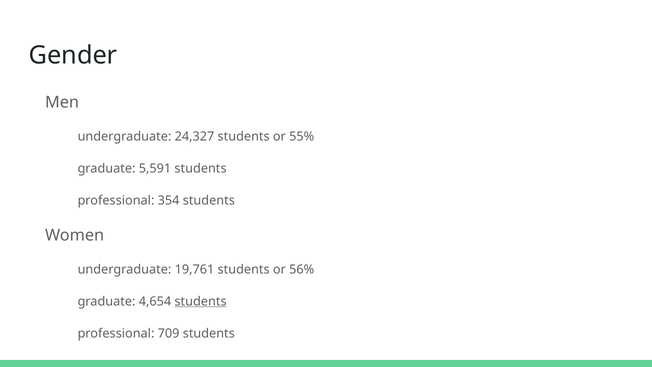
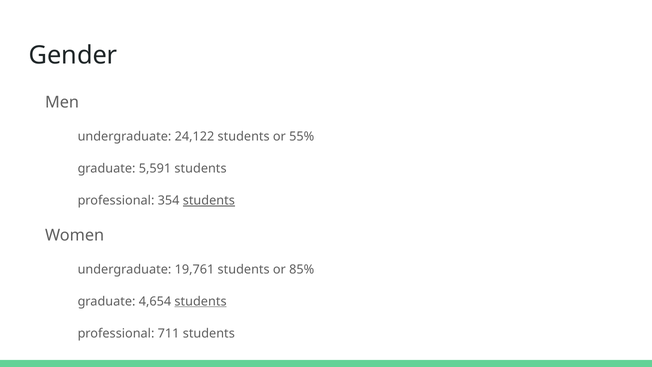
24,327: 24,327 -> 24,122 (194, 136)
students underline: none -> present (209, 200)
56%: 56% -> 85% (302, 269)
709: 709 -> 711 (169, 333)
